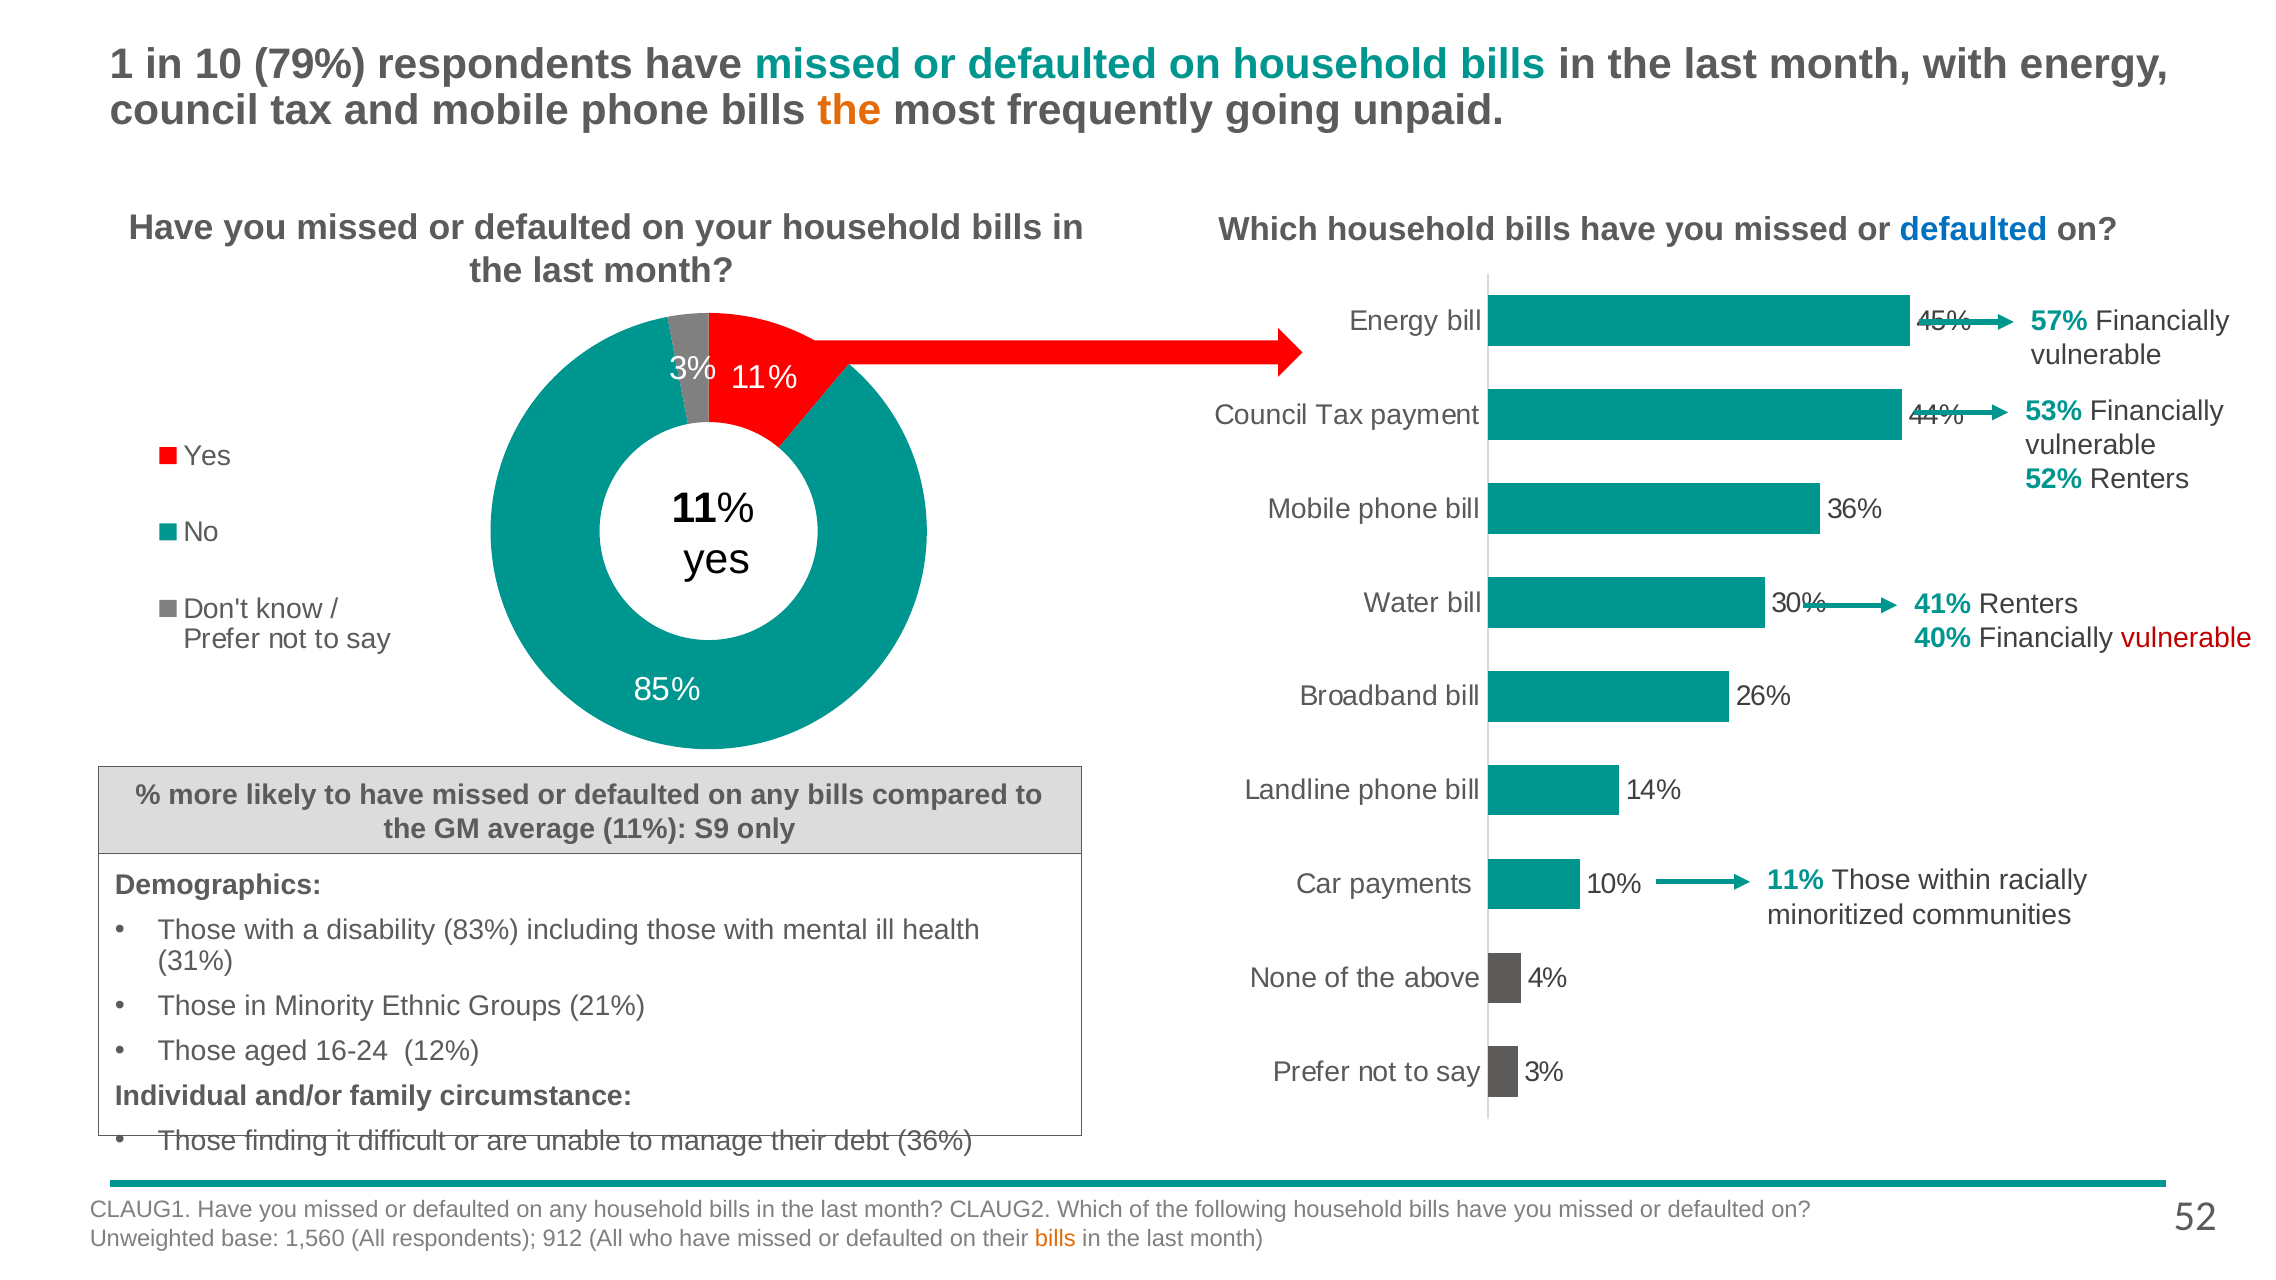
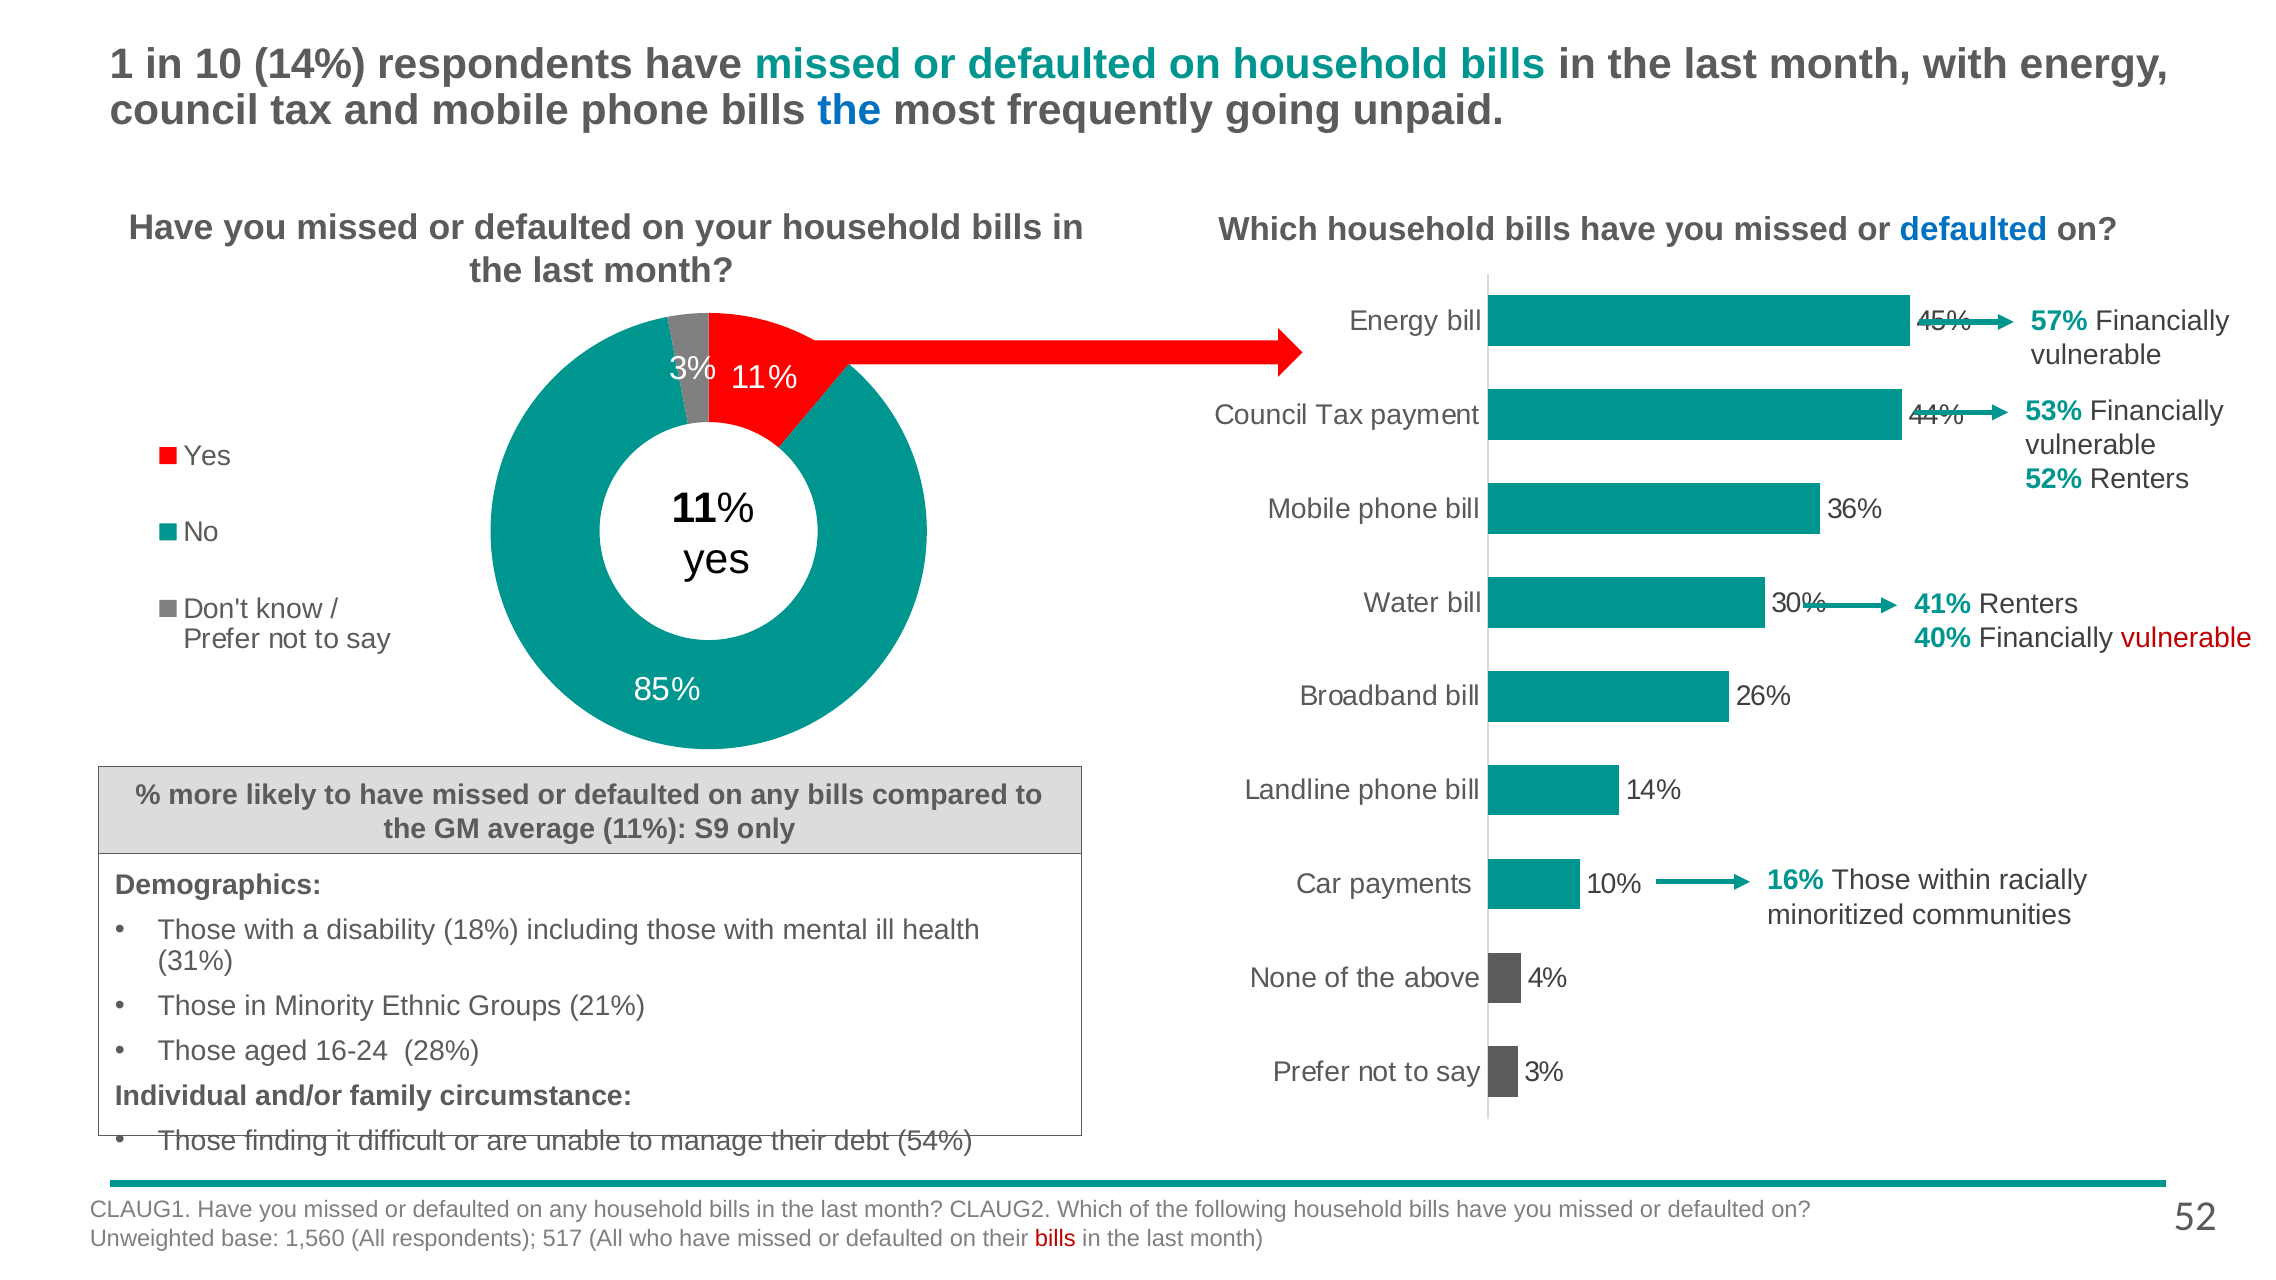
10 79%: 79% -> 14% (310, 65)
the colour: orange -> blue (849, 111)
11%: 11% -> 16% (1796, 881)
83%: 83% -> 18% (481, 930)
12%: 12% -> 28% (442, 1051)
debt 36%: 36% -> 54% (935, 1141)
912: 912 -> 517 (562, 1239)
bills colour: orange -> red (1055, 1239)
